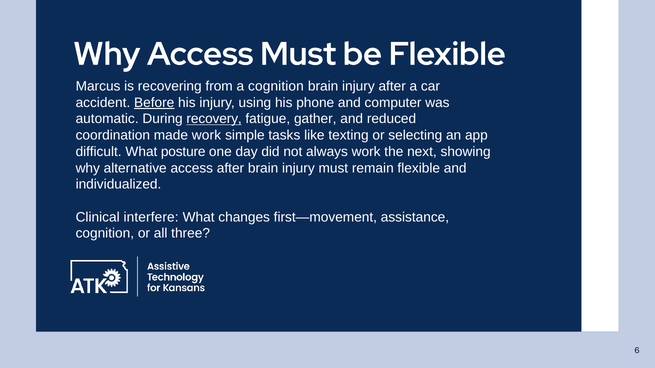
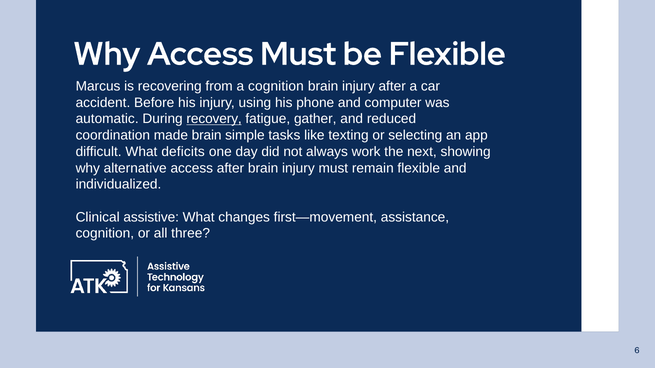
Before underline: present -> none (154, 103)
made work: work -> brain (207, 135)
posture: posture -> deficits (183, 152)
interfere: interfere -> assistive (151, 217)
